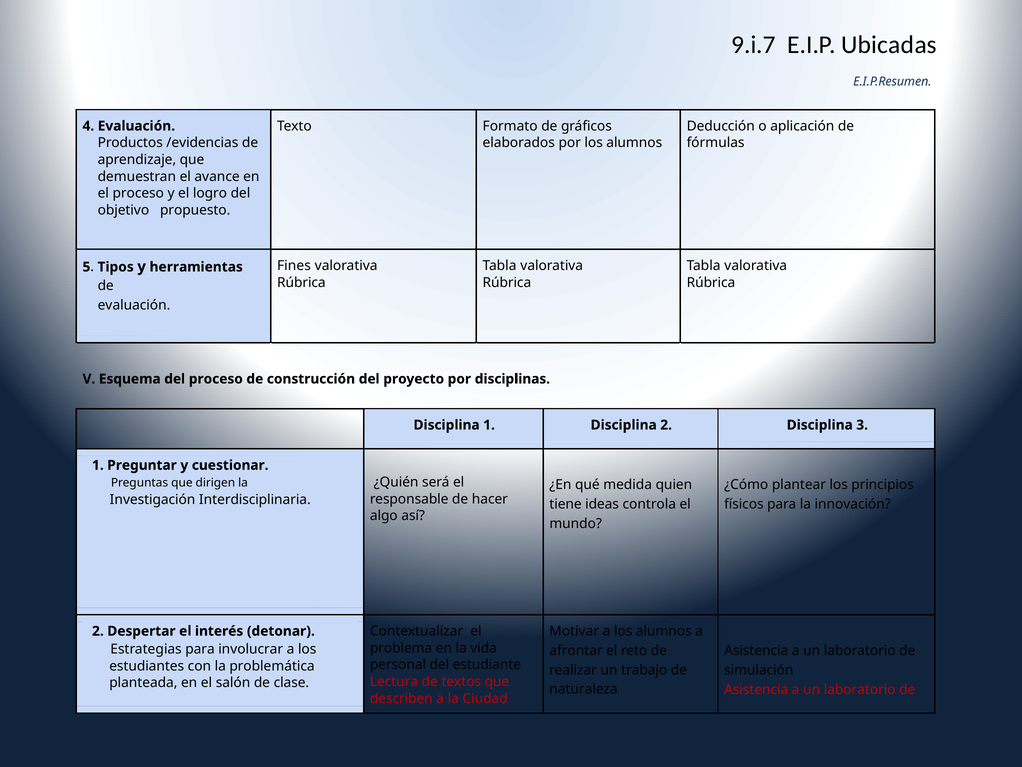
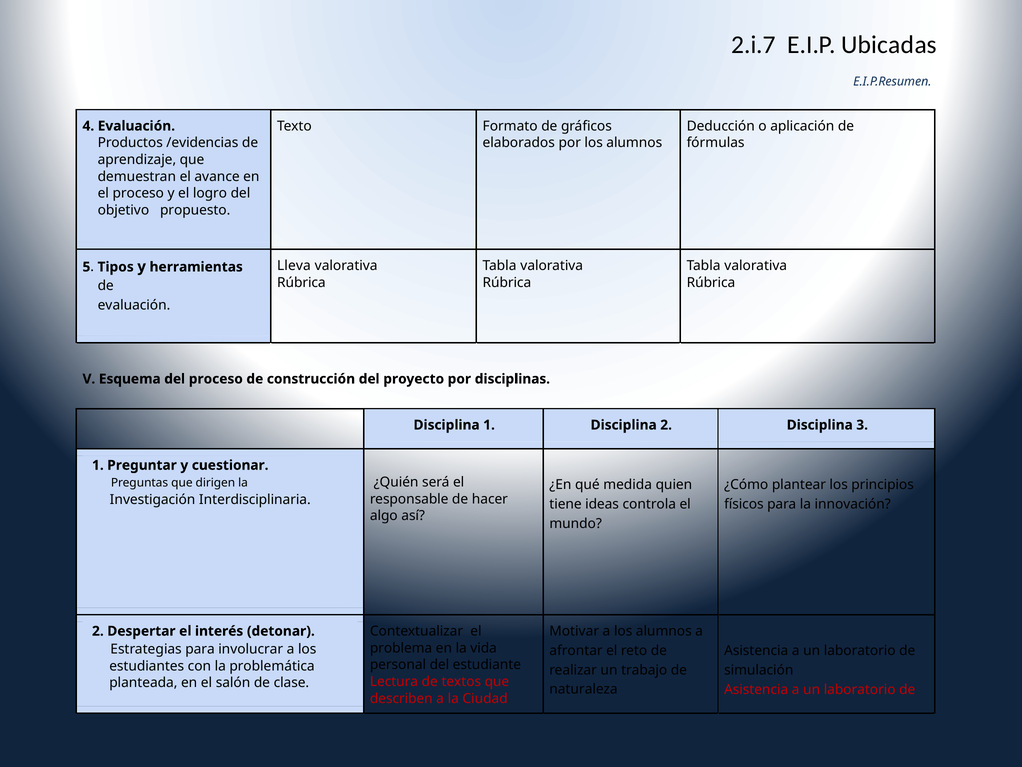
9.i.7: 9.i.7 -> 2.i.7 (753, 45)
Fines: Fines -> Lleva (294, 265)
